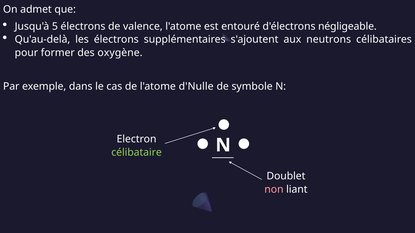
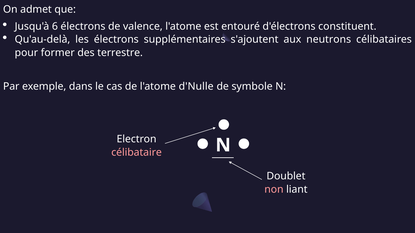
5: 5 -> 6 (55, 26)
négligeable: négligeable -> constituent (347, 26)
oxygène: oxygène -> terrestre (120, 53)
célibataire colour: light green -> pink (137, 153)
